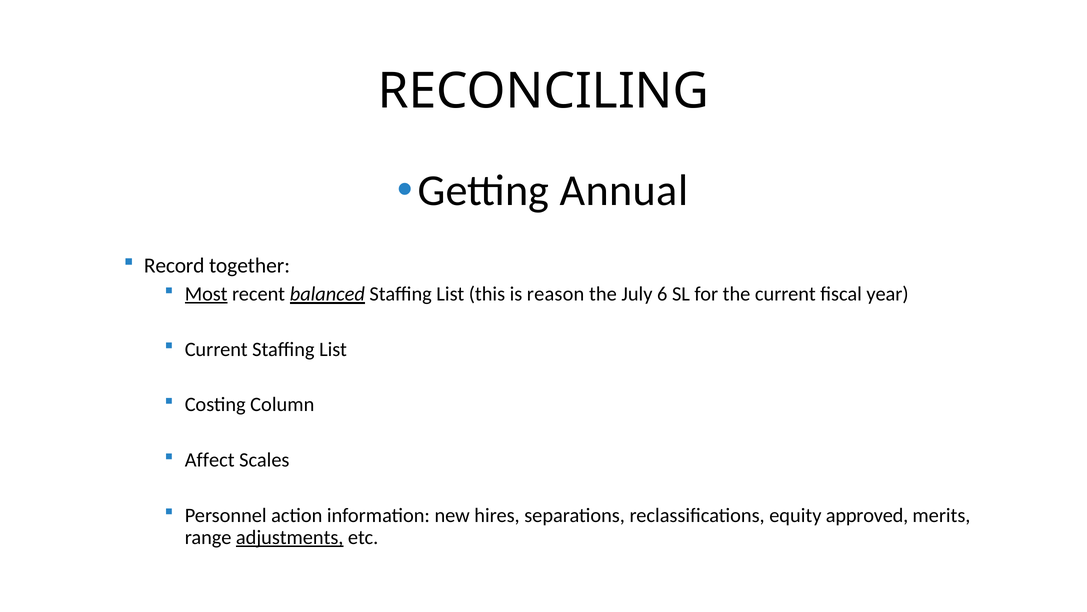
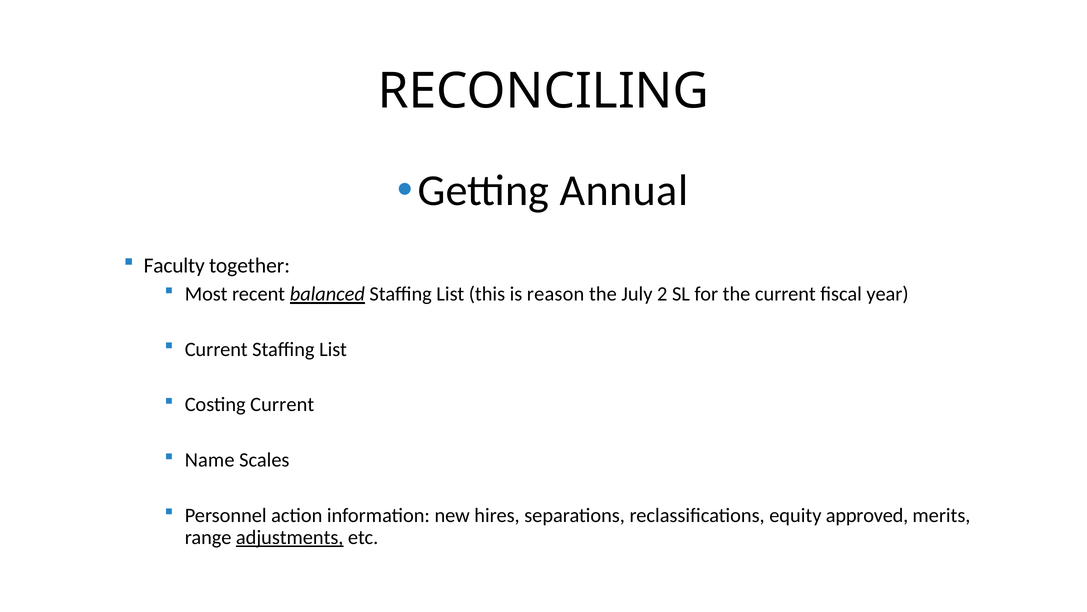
Record: Record -> Faculty (174, 265)
Most underline: present -> none (206, 294)
6: 6 -> 2 (662, 294)
Costing Column: Column -> Current (282, 404)
Affect: Affect -> Name (210, 460)
